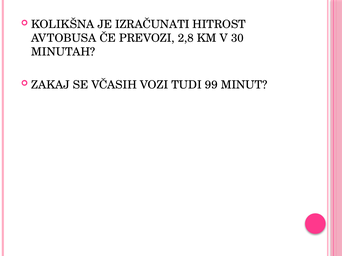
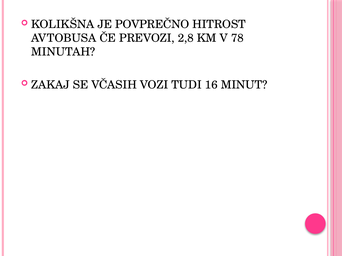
IZRAČUNATI: IZRAČUNATI -> POVPREČNO (152, 24)
30: 30 -> 78 (237, 38)
99: 99 -> 16 (211, 85)
